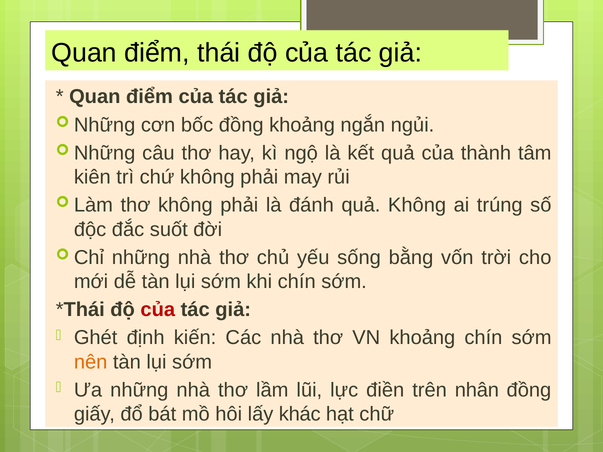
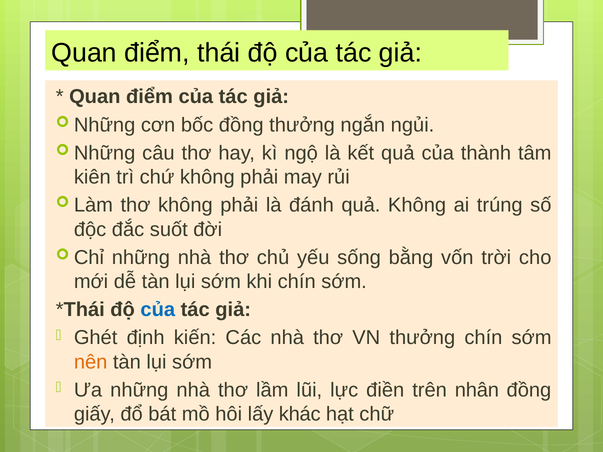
đồng khoảng: khoảng -> thưởng (302, 125)
của colour: red -> blue (158, 310)
VN khoảng: khoảng -> thưởng (422, 338)
